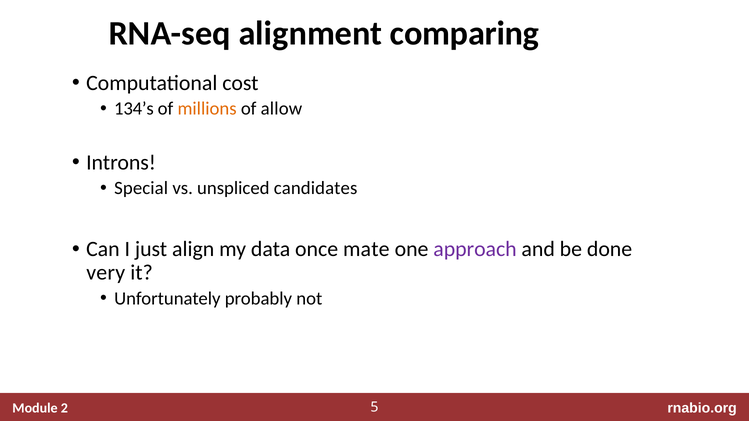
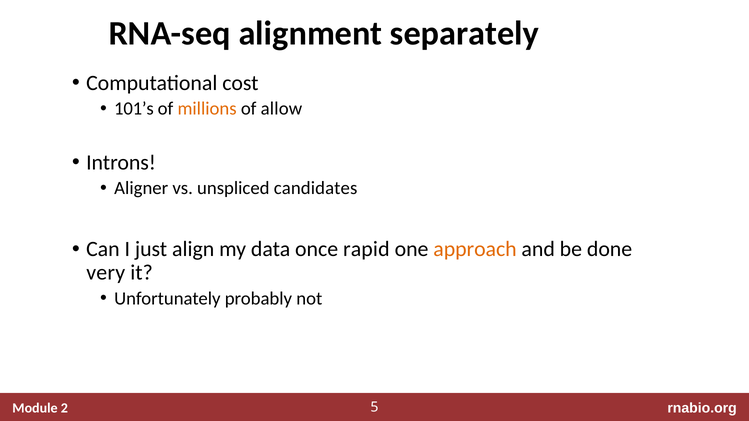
comparing: comparing -> separately (464, 33)
134’s: 134’s -> 101’s (134, 109)
Special: Special -> Aligner (141, 188)
mate: mate -> rapid (366, 249)
approach colour: purple -> orange (475, 249)
